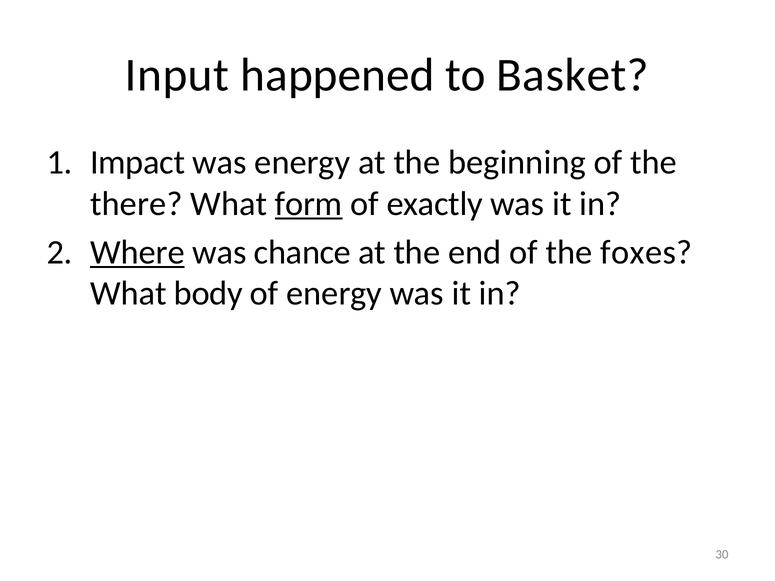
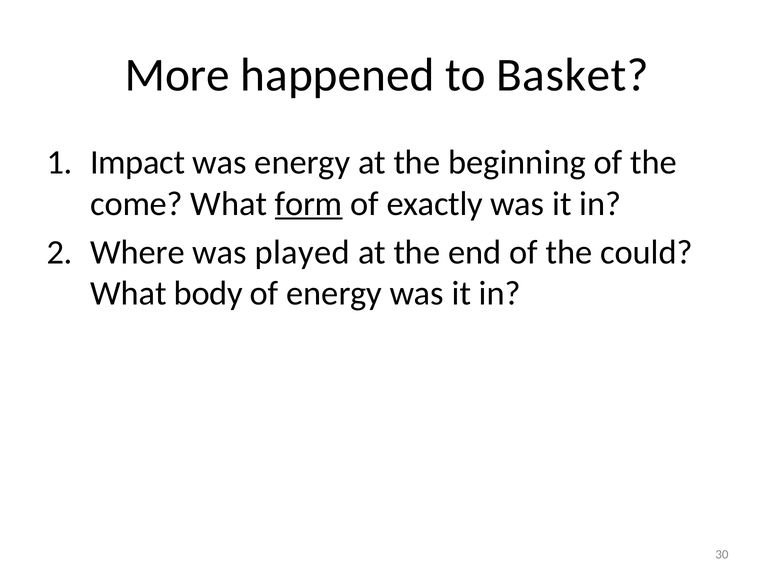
Input: Input -> More (177, 75)
there: there -> come (136, 204)
Where underline: present -> none (137, 252)
chance: chance -> played (302, 252)
foxes: foxes -> could (647, 252)
